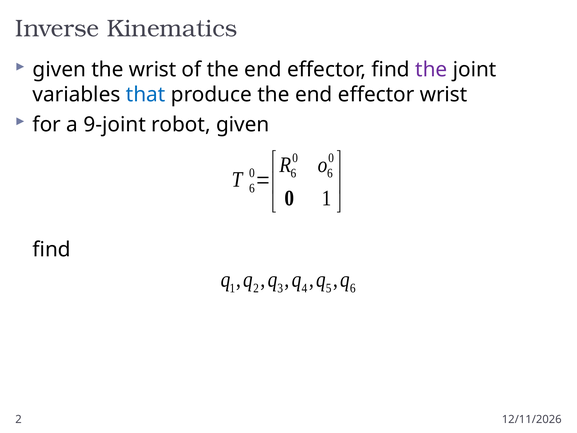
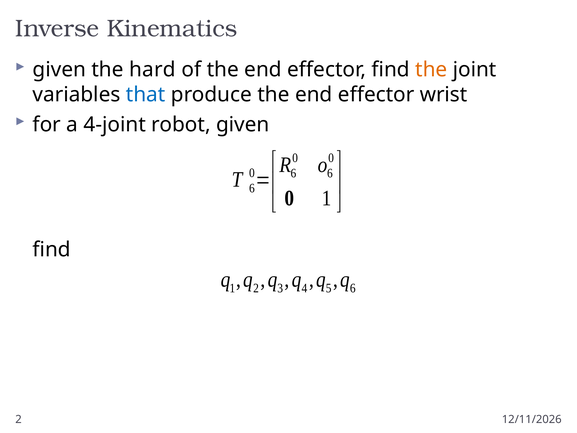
the wrist: wrist -> hard (152, 70)
the colour: purple -> orange (431, 70)
9-joint: 9-joint -> 4-joint (115, 124)
